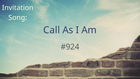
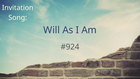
Call: Call -> Will (52, 30)
